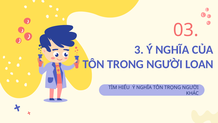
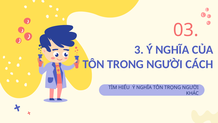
LOAN: LOAN -> CÁCH (199, 64)
